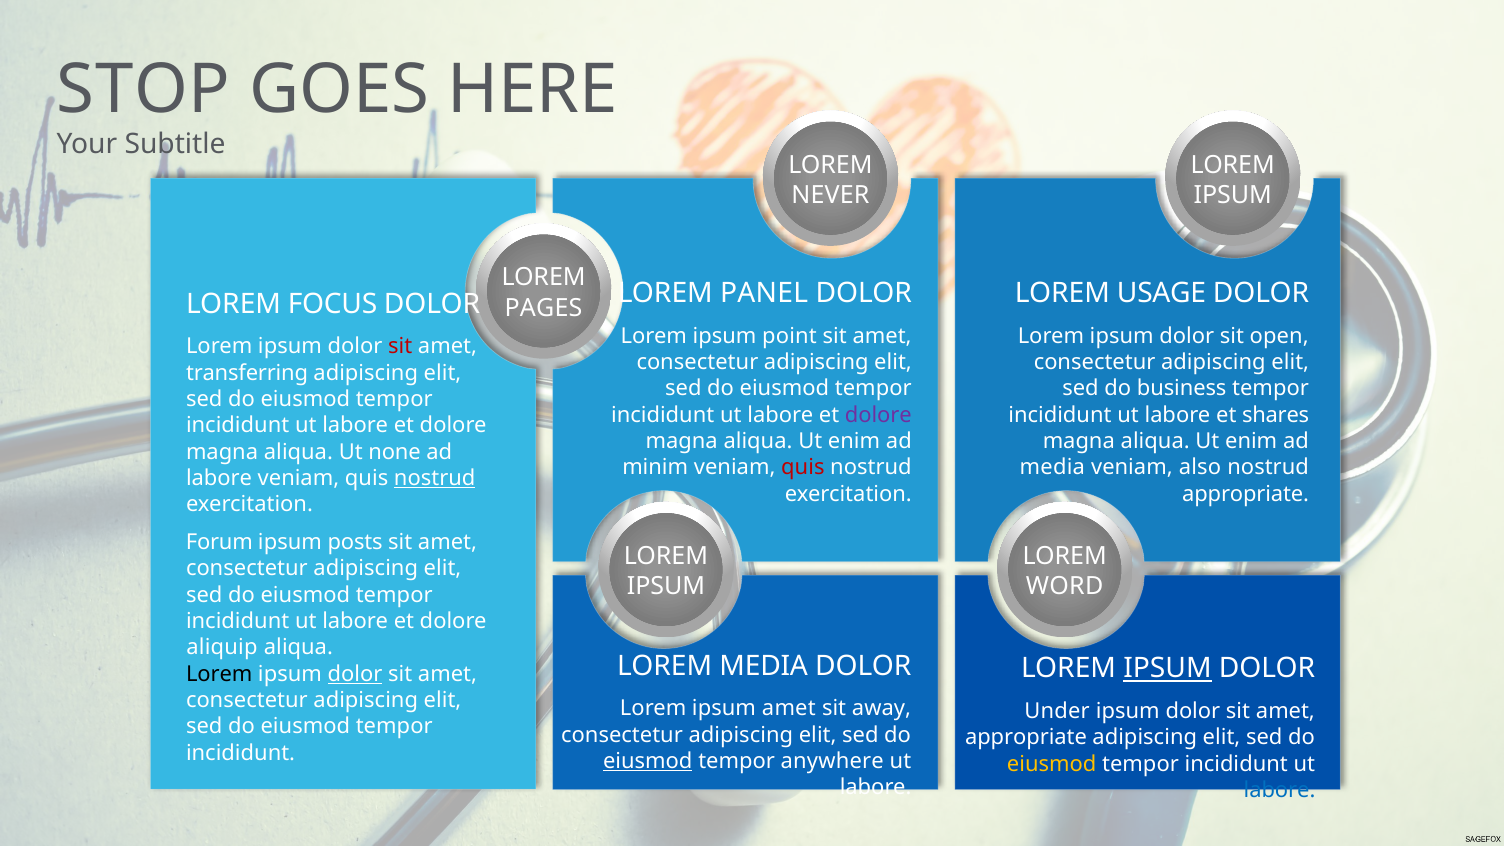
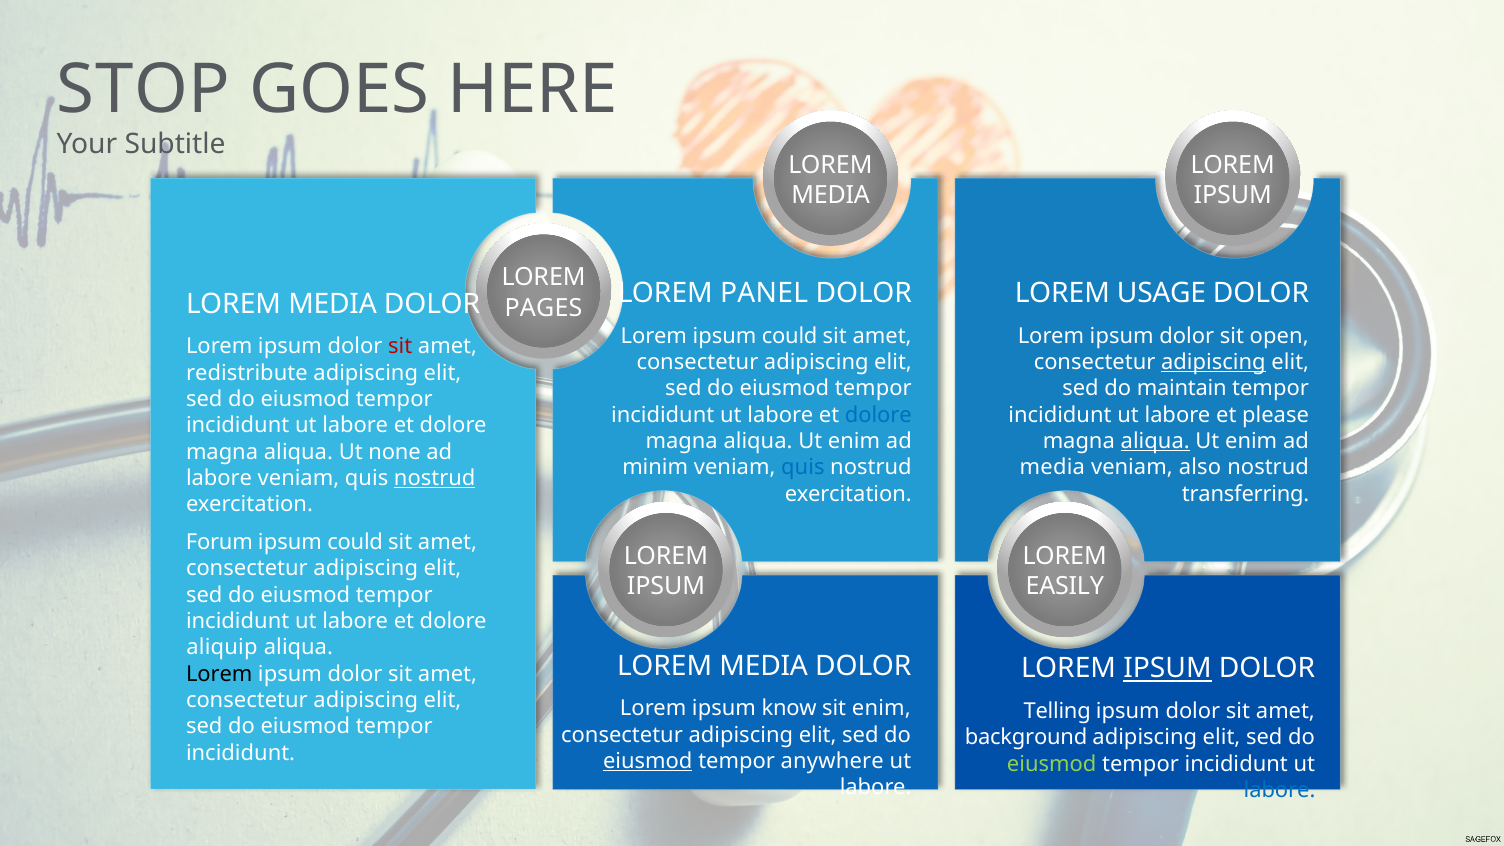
NEVER: NEVER -> MEDIA (831, 195)
FOCUS: FOCUS -> MEDIA (333, 304)
Lorem ipsum point: point -> could (790, 336)
adipiscing underline: none -> present (1213, 362)
transferring: transferring -> redistribute (247, 373)
business: business -> maintain (1182, 388)
dolore colour: purple -> blue (878, 415)
shares: shares -> please (1276, 415)
aliqua underline: none -> present (1155, 441)
quis colour: red -> blue (803, 467)
appropriate: appropriate -> transferring (1246, 494)
posts: posts -> could (355, 542)
WORD: WORD -> EASILY (1065, 586)
dolor underline: present -> none (355, 674)
ipsum amet: amet -> know (789, 709)
sit away: away -> enim (881, 709)
Under: Under -> Telling (1057, 711)
appropriate: appropriate -> background (1026, 738)
eiusmod colour: yellow -> light green (1052, 764)
